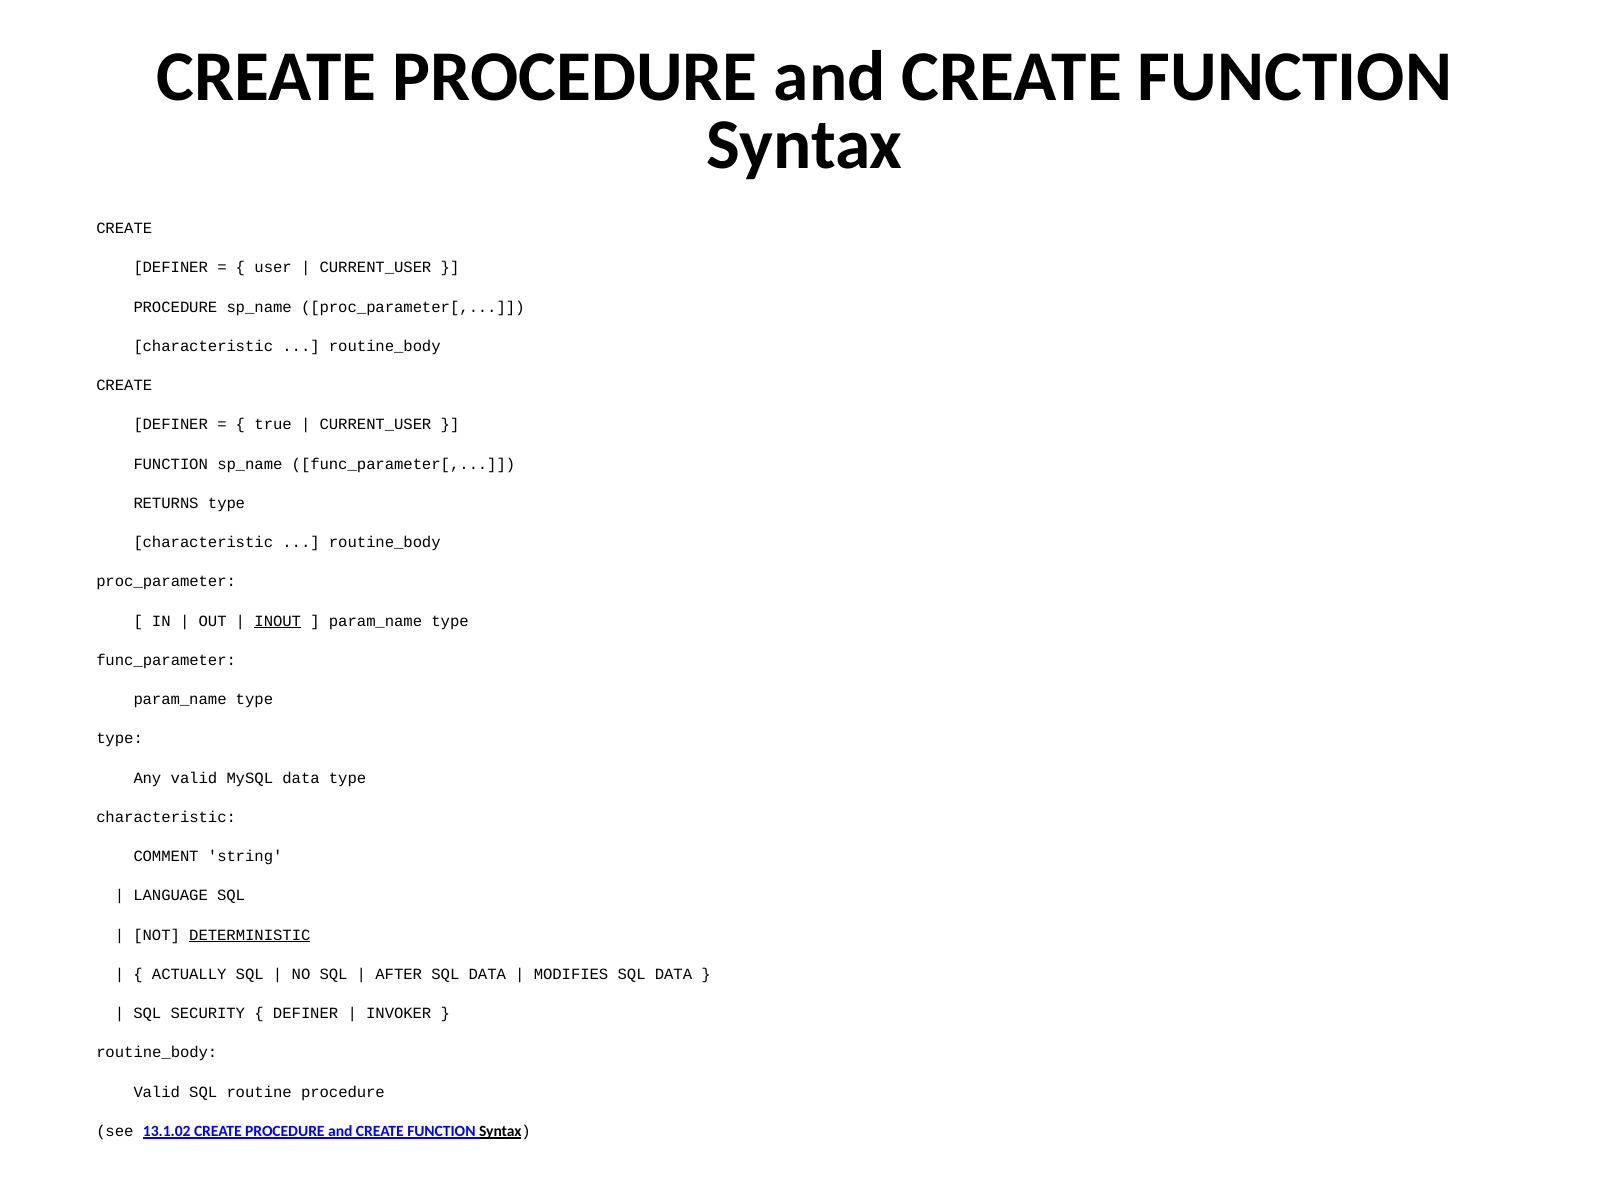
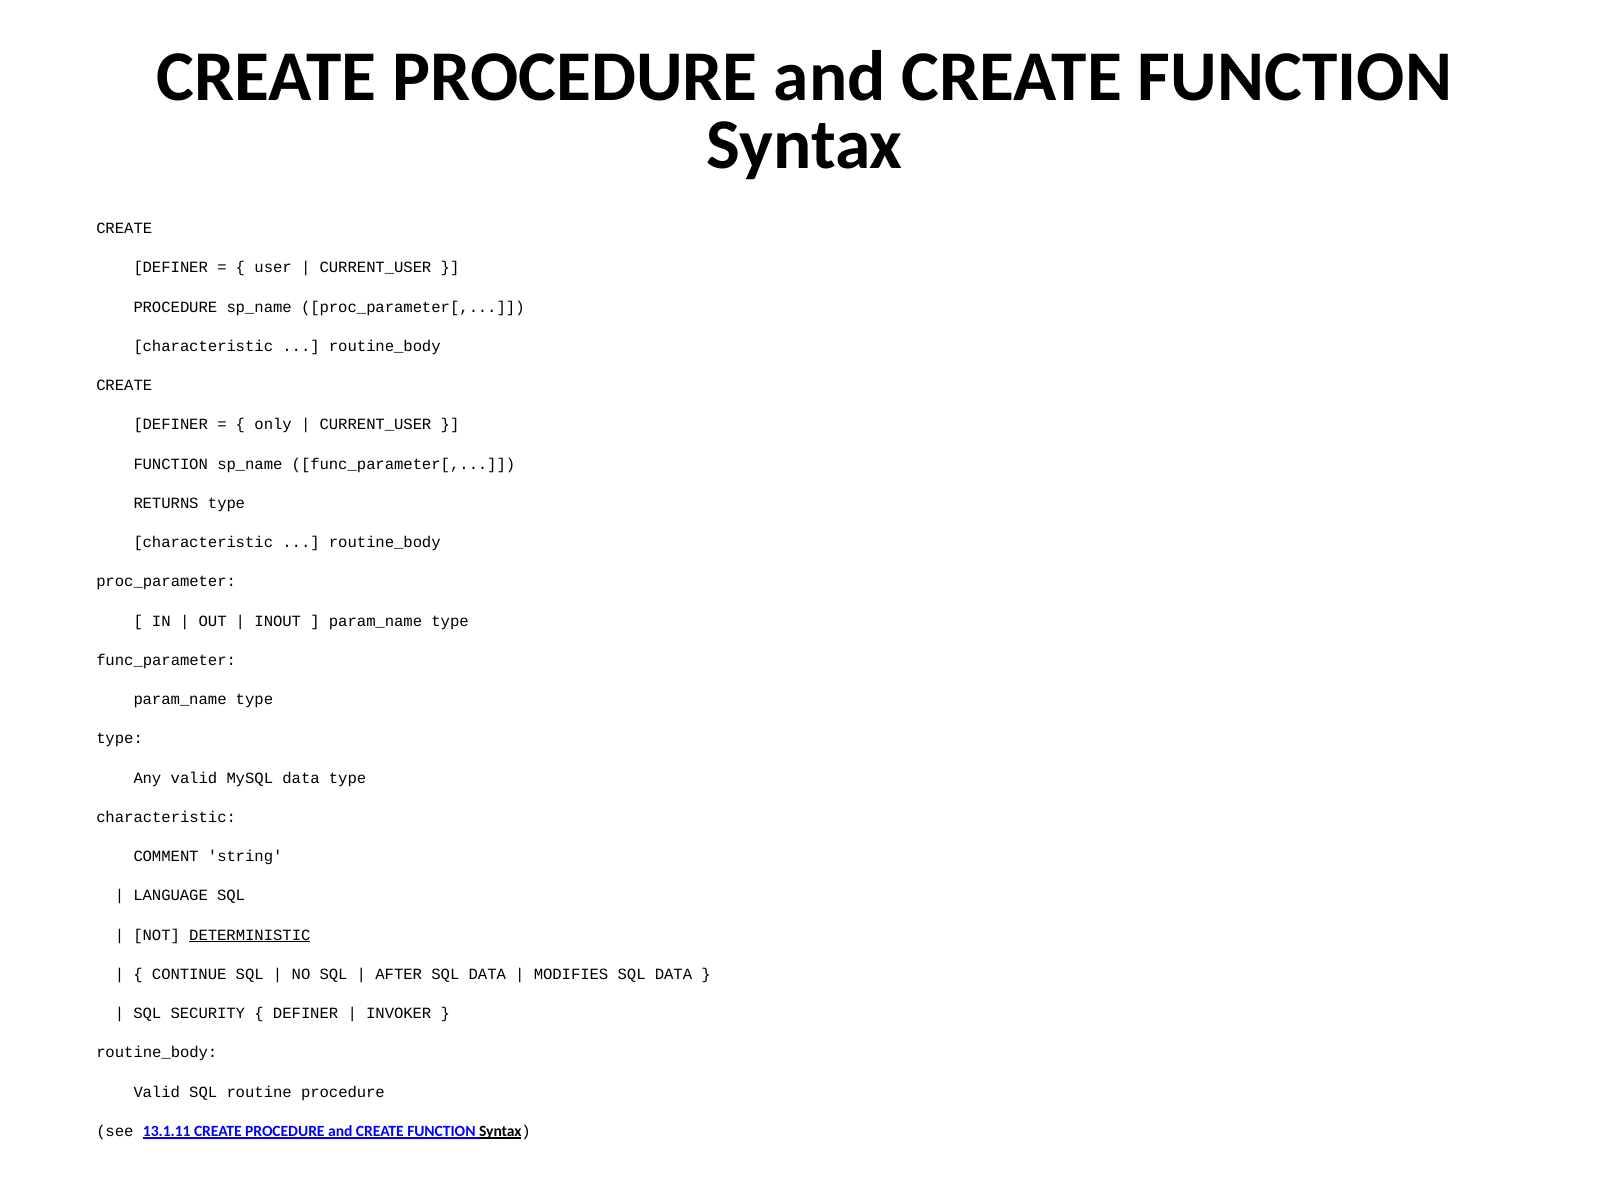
true: true -> only (273, 425)
INOUT underline: present -> none (278, 621)
ACTUALLY: ACTUALLY -> CONTINUE (189, 975)
13.1.02: 13.1.02 -> 13.1.11 (167, 1132)
